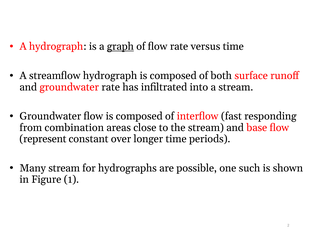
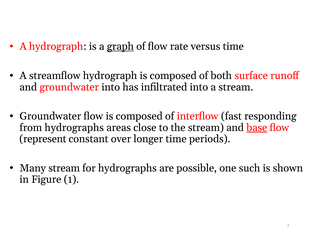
groundwater rate: rate -> into (111, 87)
from combination: combination -> hydrographs (74, 127)
base underline: none -> present (257, 127)
